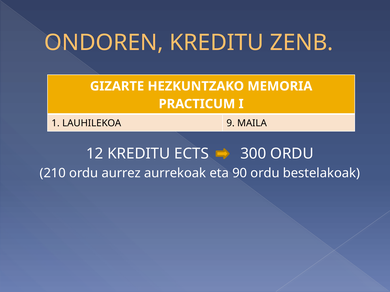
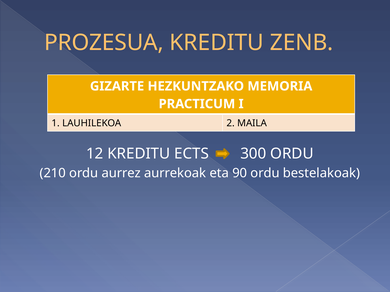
ONDOREN: ONDOREN -> PROZESUA (104, 43)
9: 9 -> 2 (231, 123)
